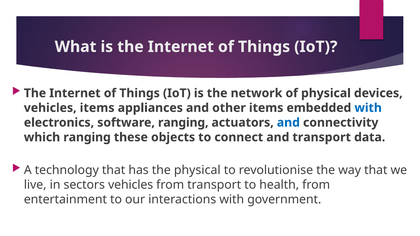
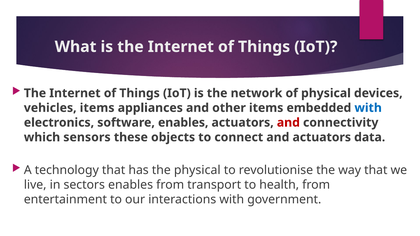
software ranging: ranging -> enables (183, 123)
and colour: blue -> red (288, 123)
which ranging: ranging -> sensors (87, 137)
and transport: transport -> actuators (322, 137)
sectors vehicles: vehicles -> enables (131, 185)
